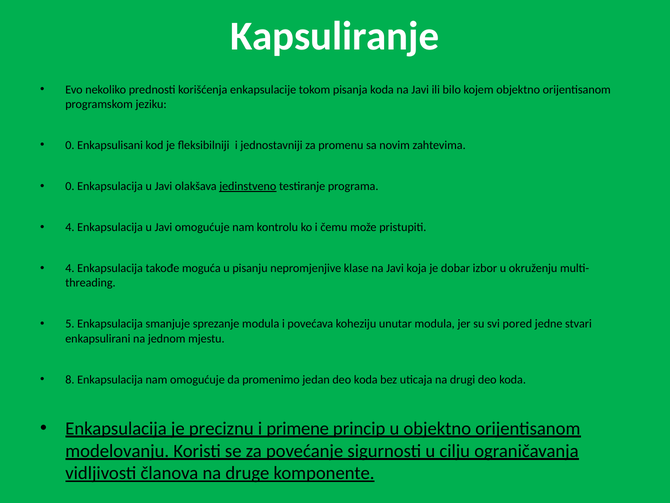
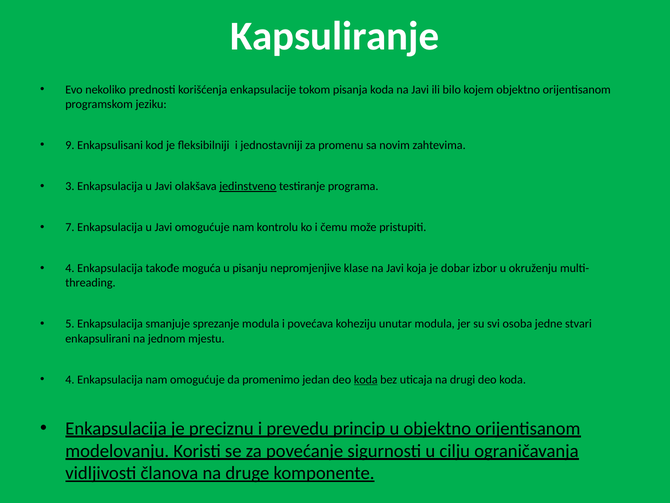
0: 0 -> 9 (70, 145)
0: 0 -> 3 (70, 186)
4: 4 -> 7 (70, 227)
pored: pored -> osoba (517, 324)
8: 8 -> 4 (70, 379)
koda underline: none -> present (366, 379)
primene: primene -> prevedu (298, 428)
